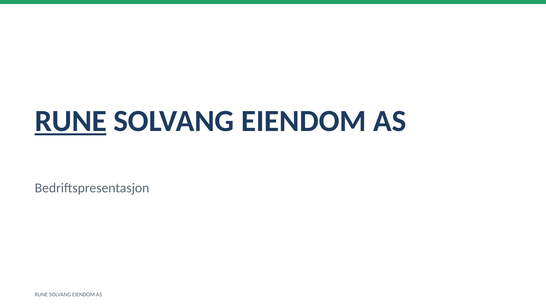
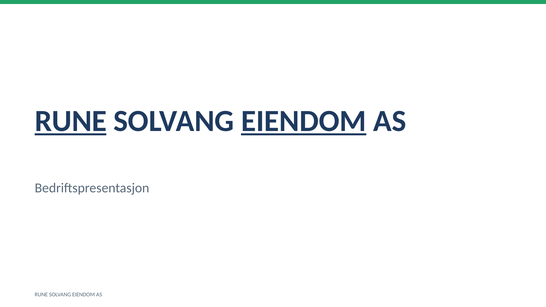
EIENDOM underline: none -> present (304, 121)
